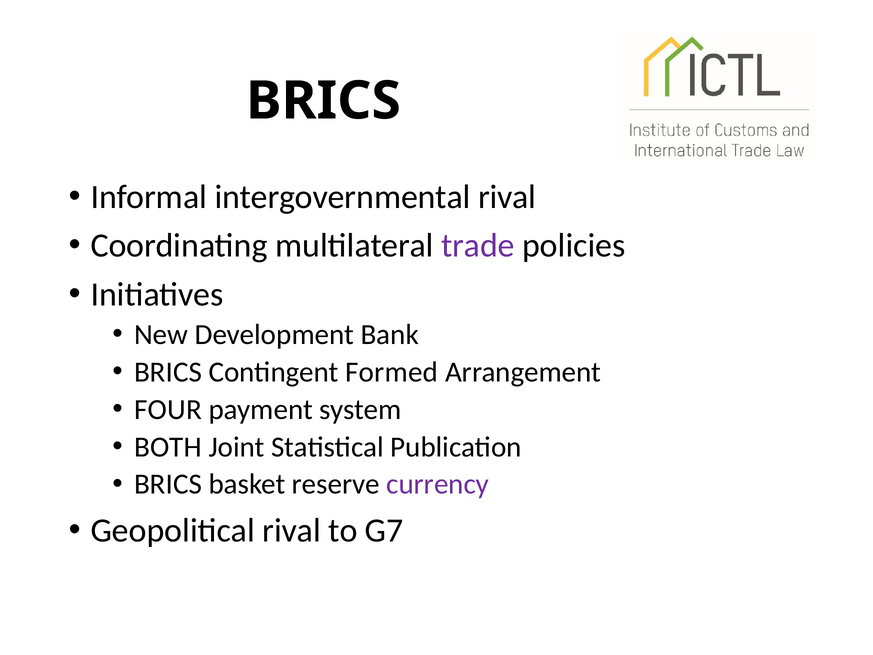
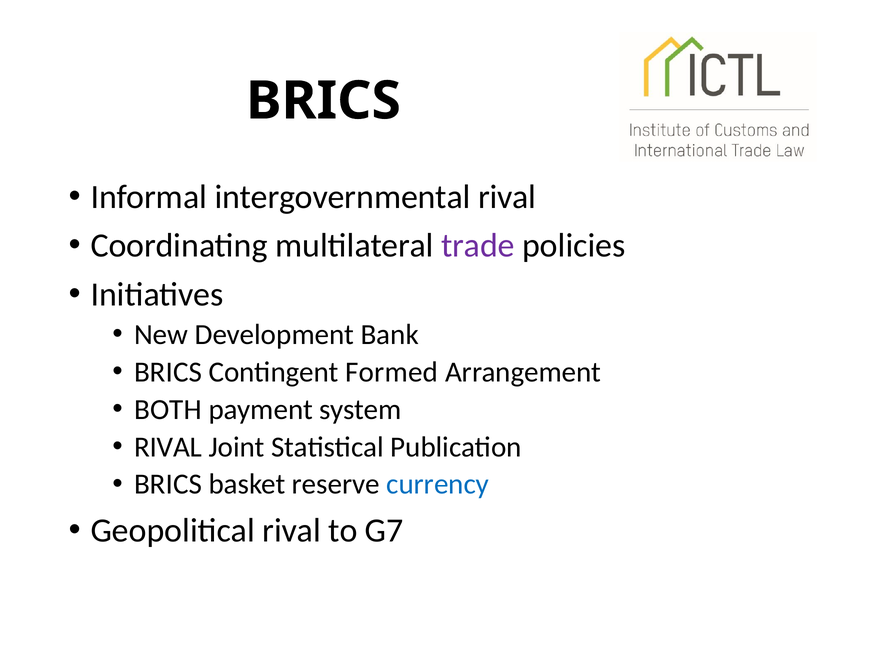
FOUR: FOUR -> BOTH (168, 409)
BOTH: BOTH -> RIVAL (168, 447)
currency colour: purple -> blue (438, 484)
